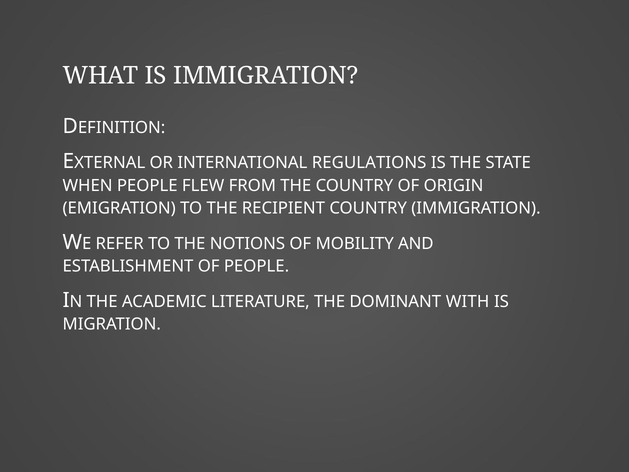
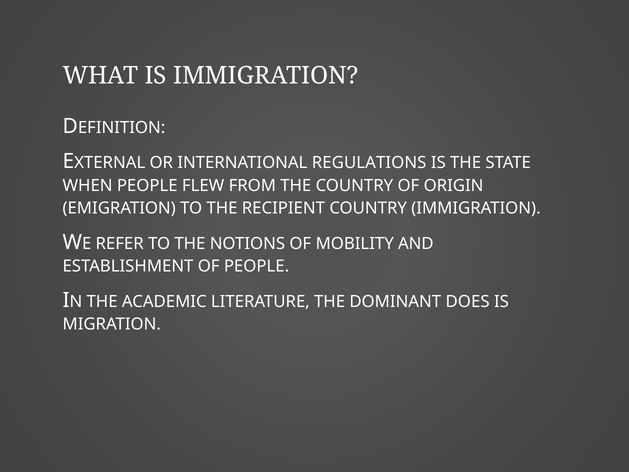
WITH: WITH -> DOES (468, 301)
